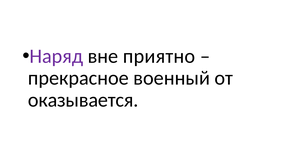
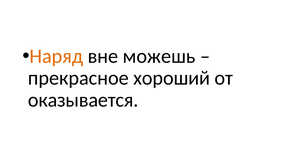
Наряд colour: purple -> orange (56, 56)
приятно: приятно -> можешь (159, 56)
военный: военный -> хороший (172, 78)
